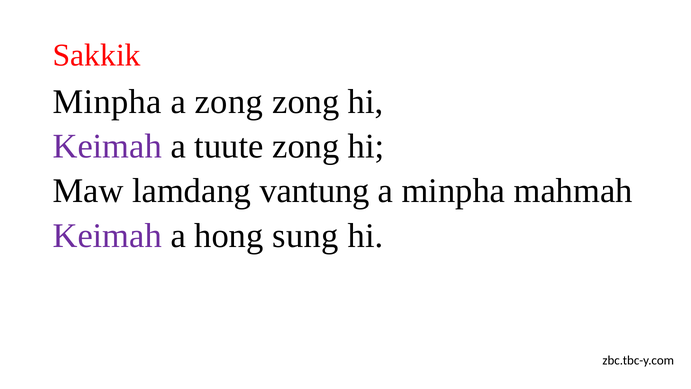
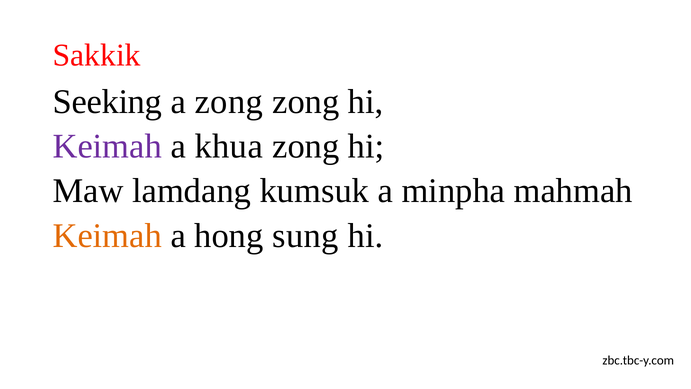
Minpha: Minpha -> Seeking (107, 102)
tuute: tuute -> khua (229, 146)
vantung: vantung -> kumsuk (314, 191)
Keimah colour: purple -> orange (107, 235)
